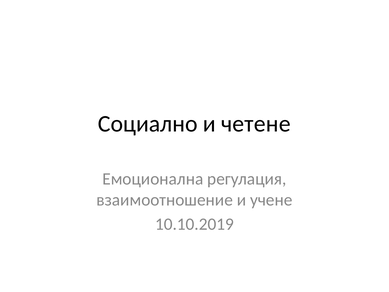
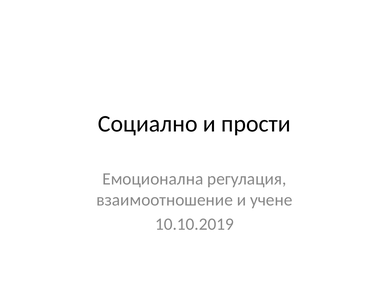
четене: четене -> прости (256, 124)
